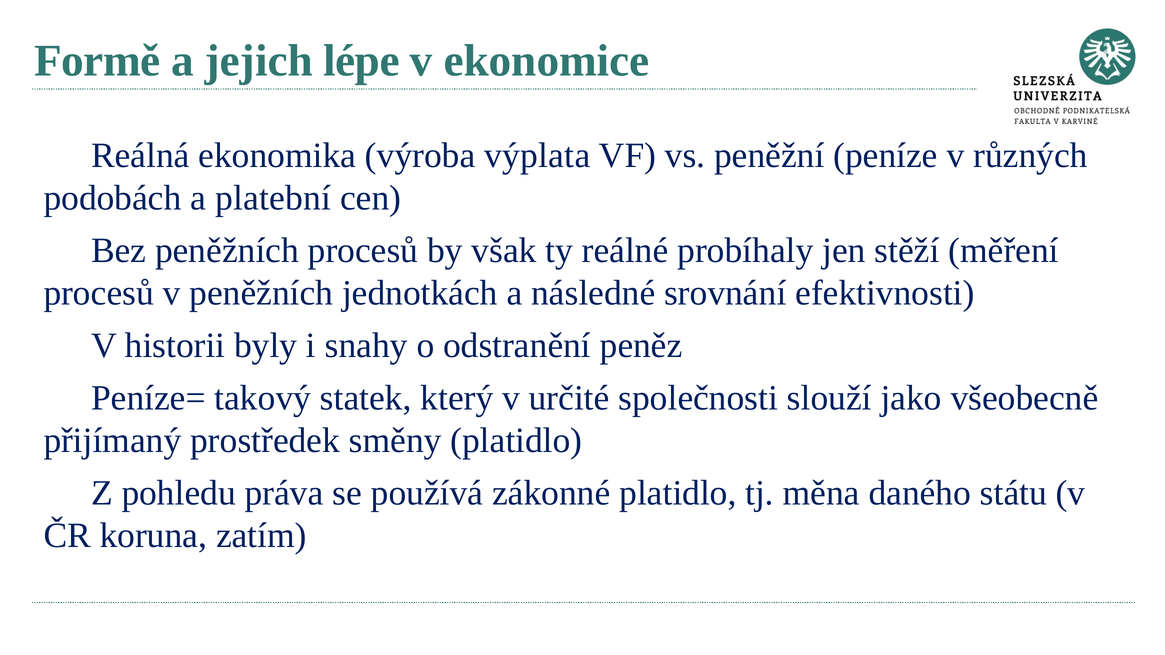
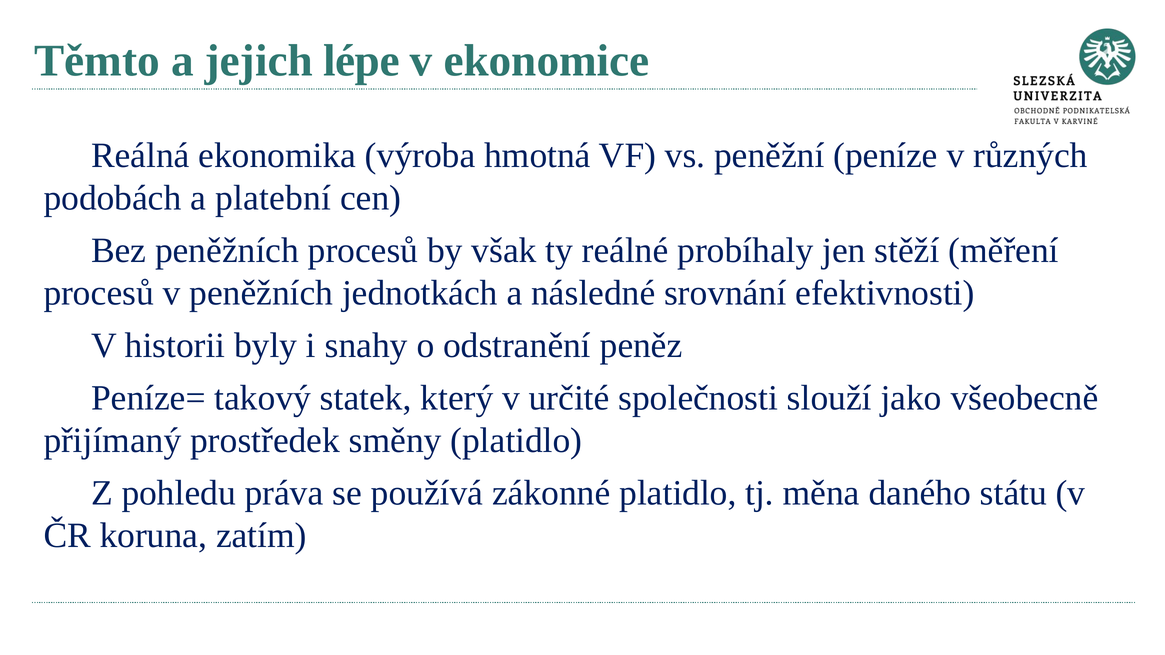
Formě: Formě -> Těmto (97, 61)
výplata: výplata -> hmotná (537, 155)
